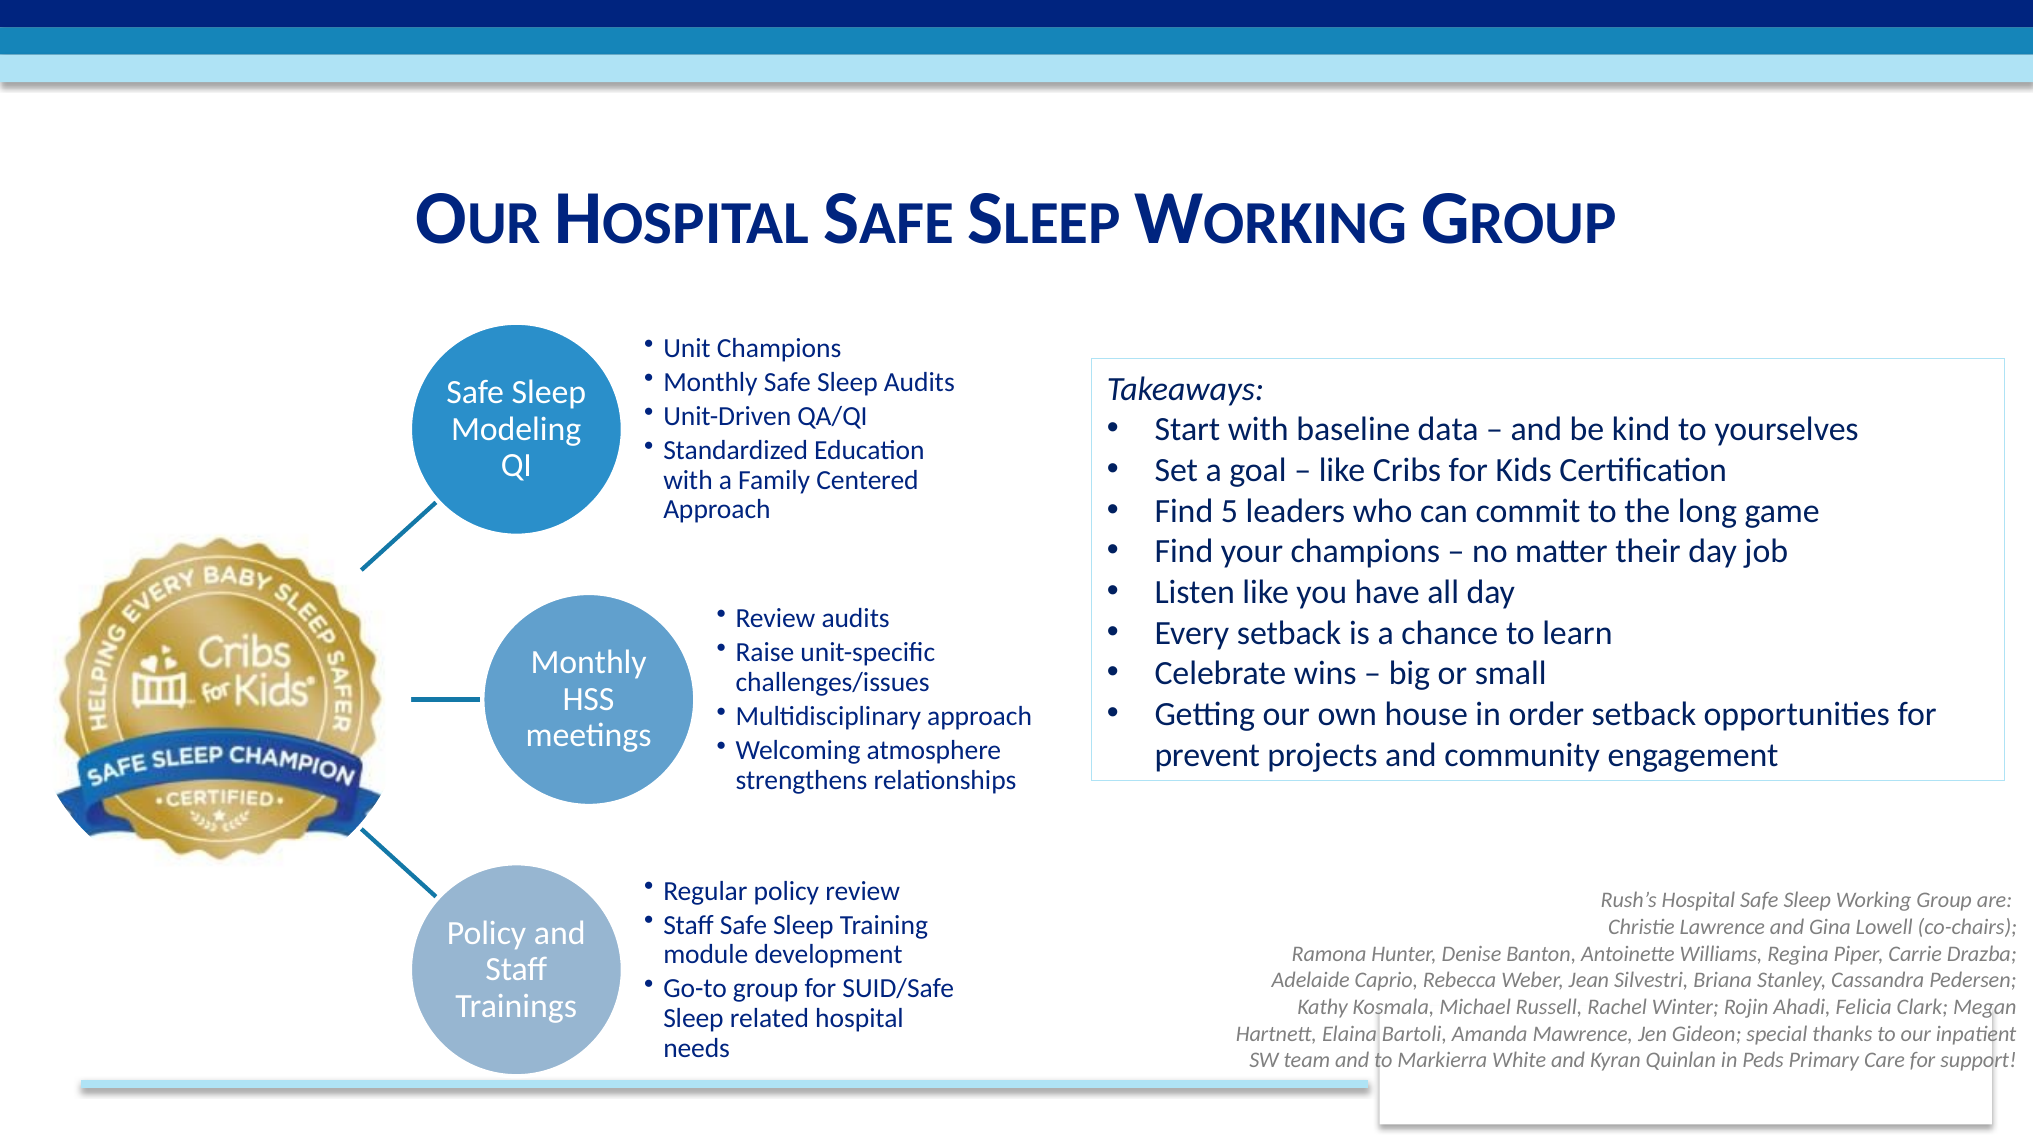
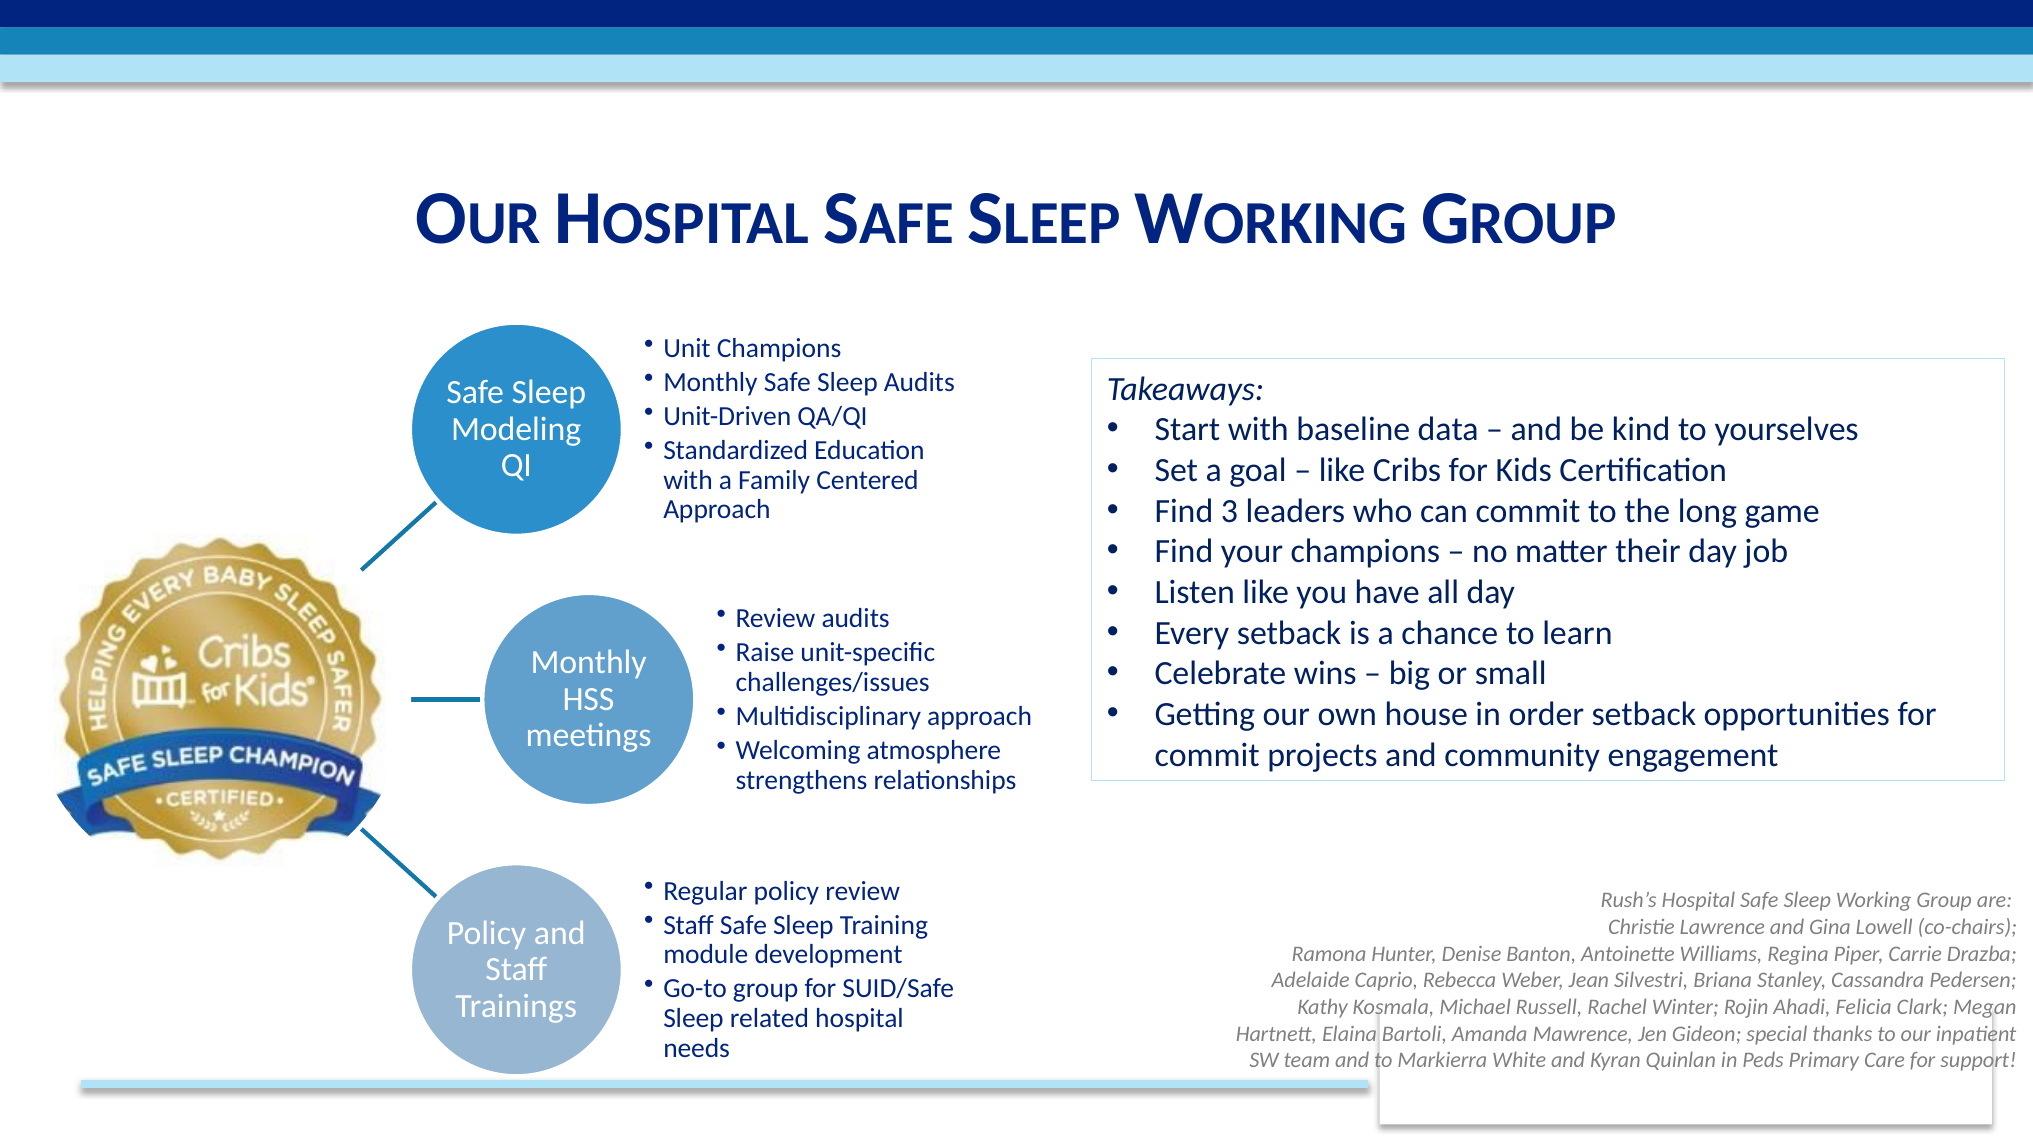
5: 5 -> 3 (1229, 511)
prevent: prevent -> commit (1207, 755)
